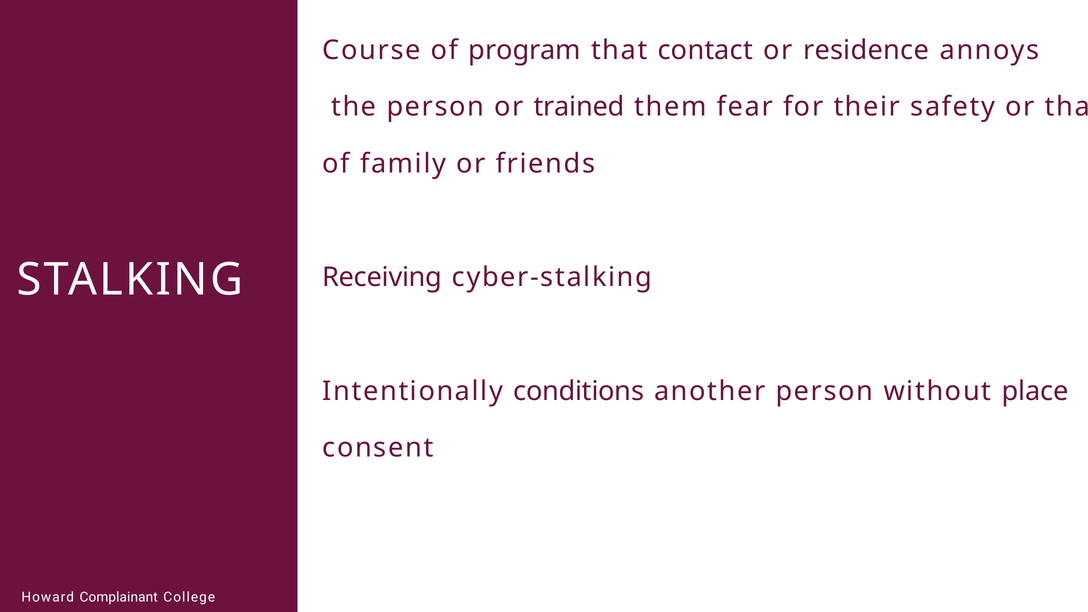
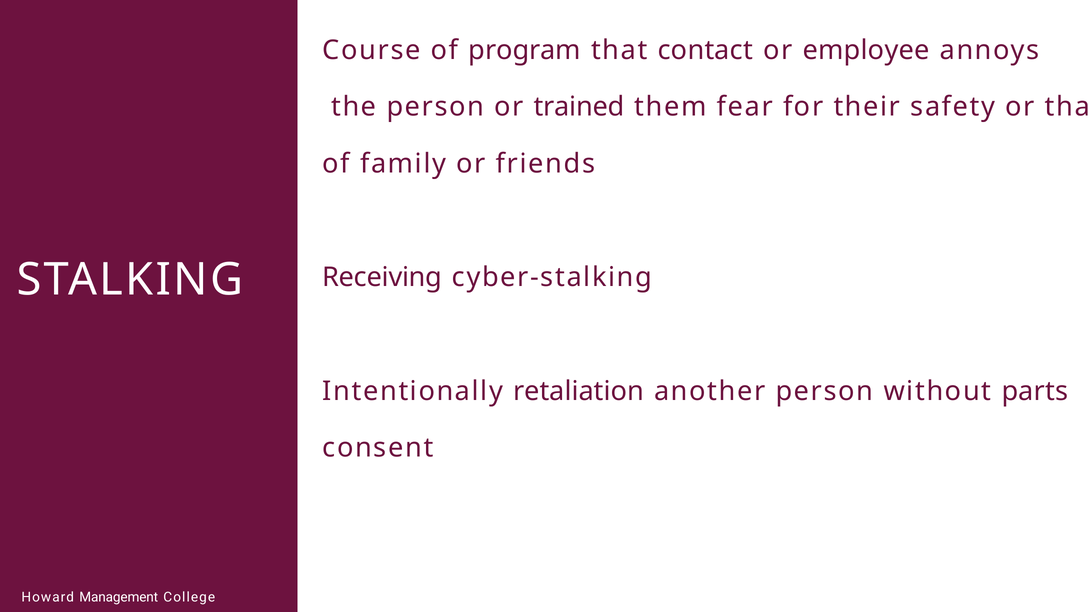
residence: residence -> employee (866, 50)
conditions: conditions -> retaliation (579, 391)
place: place -> parts (1035, 391)
Complainant: Complainant -> Management (119, 597)
